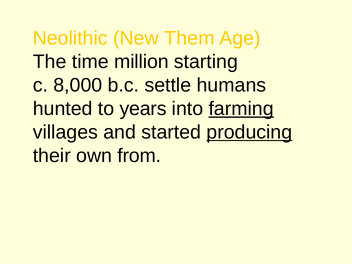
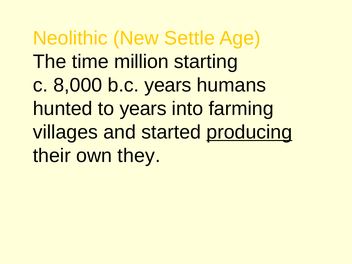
Them: Them -> Settle (189, 38)
b.c settle: settle -> years (168, 85)
farming underline: present -> none (241, 109)
from: from -> they (139, 156)
